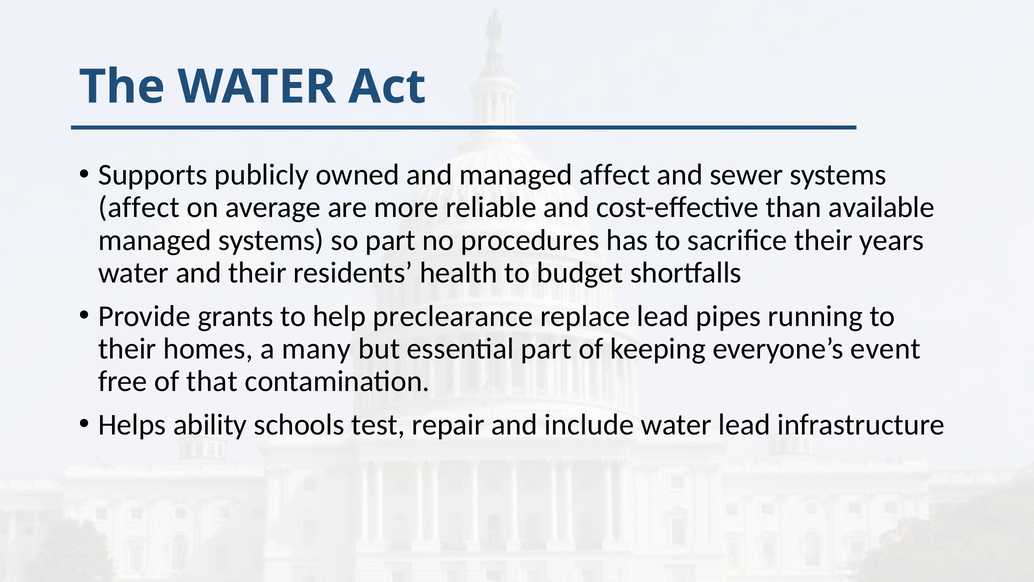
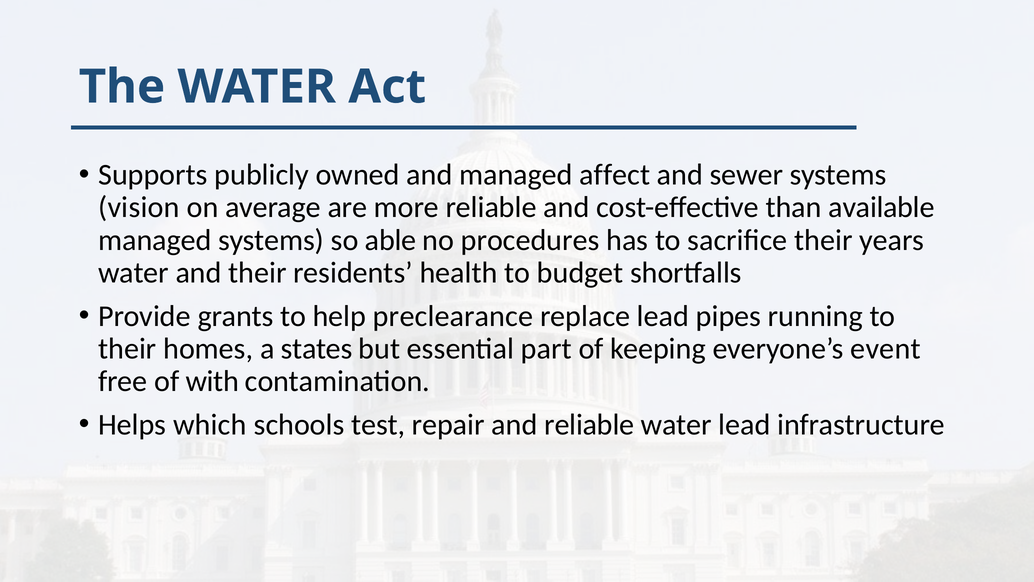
affect: affect -> vision (139, 207)
so part: part -> able (391, 240)
many: many -> states (317, 348)
that: that -> with (212, 381)
ability: ability -> which (210, 424)
and include: include -> reliable (589, 424)
